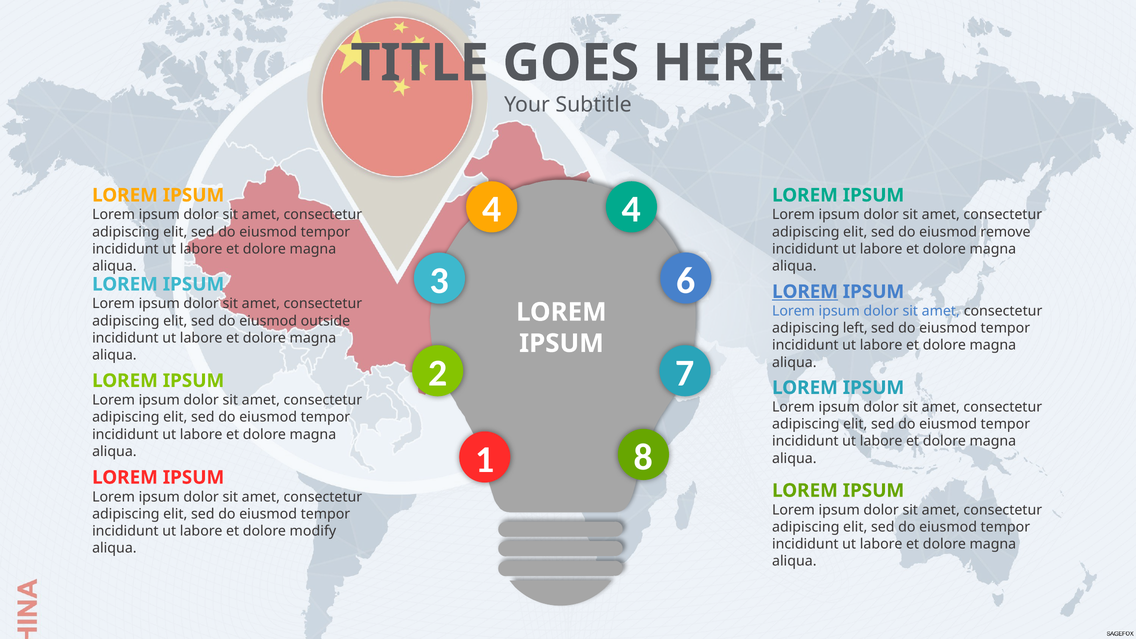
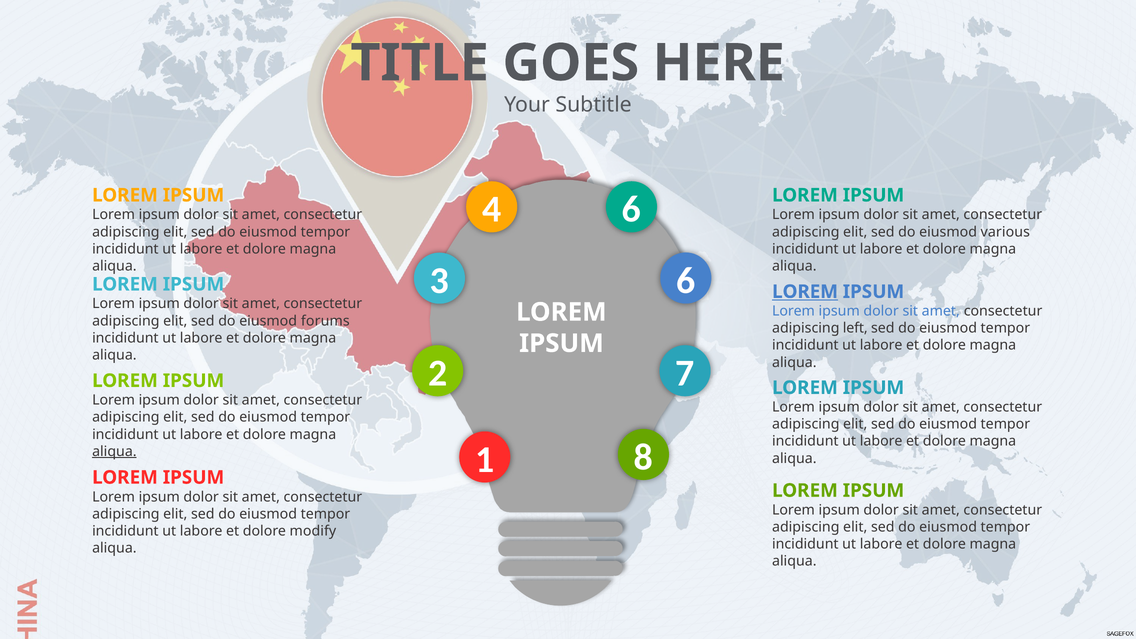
4 4: 4 -> 6 (631, 209)
remove: remove -> various (1005, 232)
outside: outside -> forums (325, 321)
aliqua underline: none -> present (114, 451)
